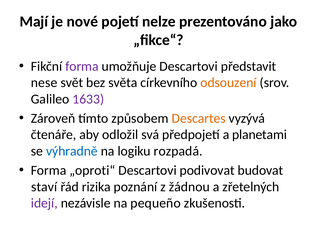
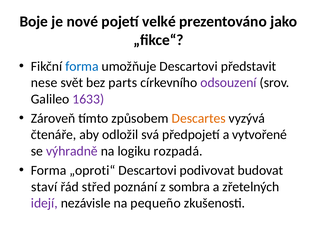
Mají: Mají -> Boje (34, 21)
nelze: nelze -> velké (159, 21)
forma colour: purple -> blue (82, 66)
světa: světa -> parts (123, 83)
odsouzení colour: orange -> purple (228, 83)
planetami: planetami -> vytvořené (260, 135)
výhradně colour: blue -> purple (72, 151)
rizika: rizika -> střed (96, 187)
žádnou: žádnou -> sombra (189, 187)
